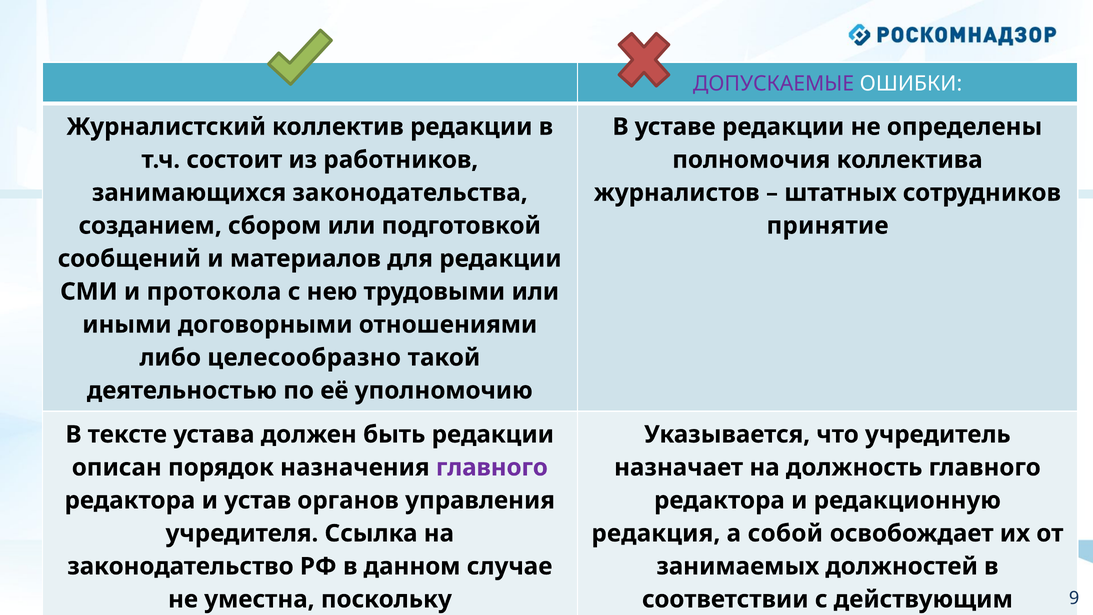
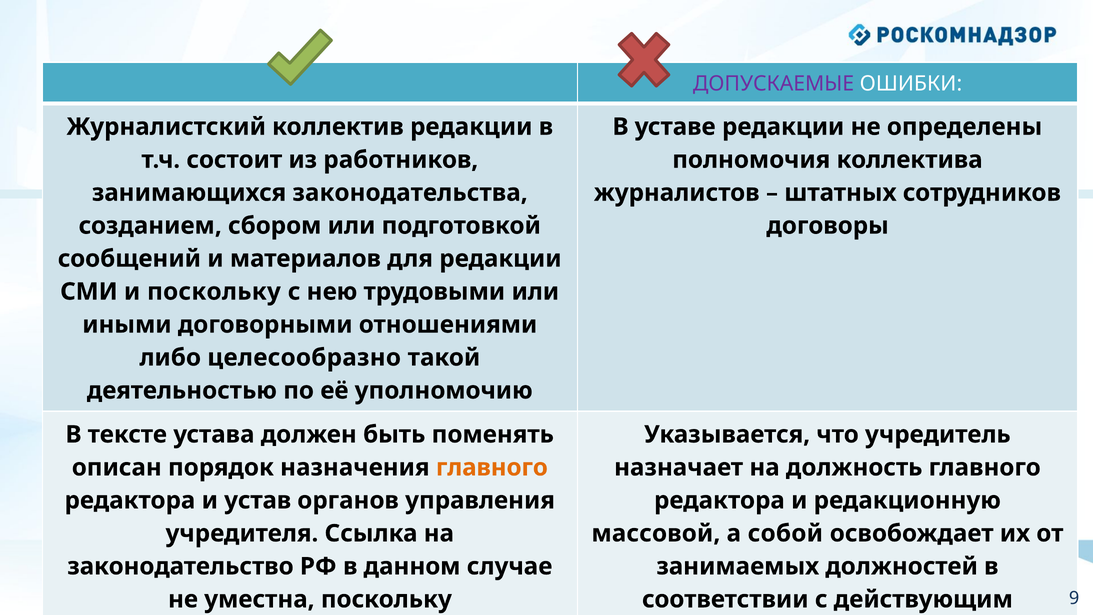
принятие: принятие -> договоры (828, 226)
и протокола: протокола -> поскольку (214, 292)
быть редакции: редакции -> поменять (493, 434)
главного colour: purple -> orange (492, 467)
редакция: редакция -> массовой (656, 533)
